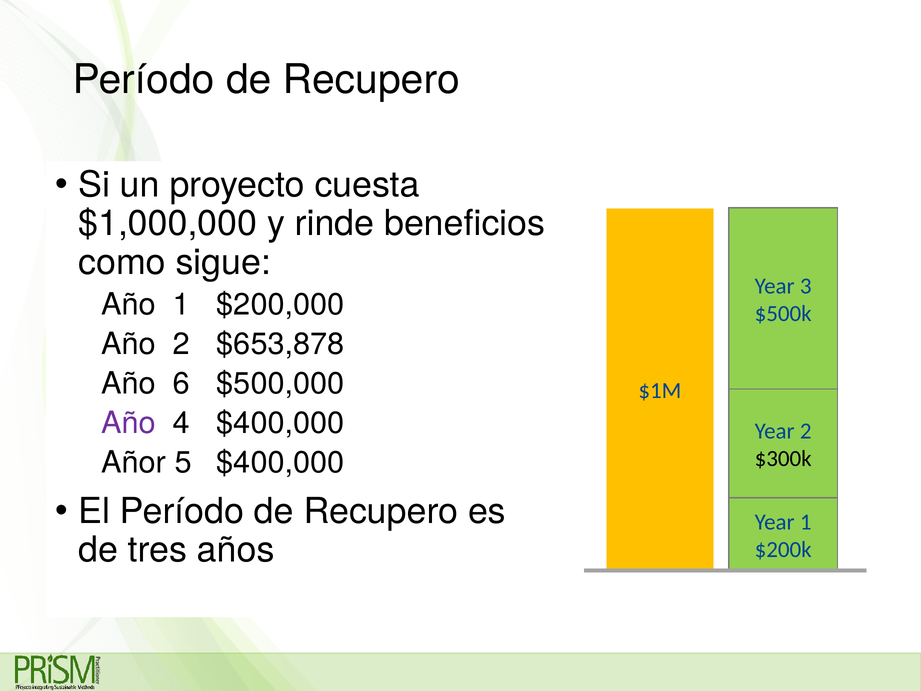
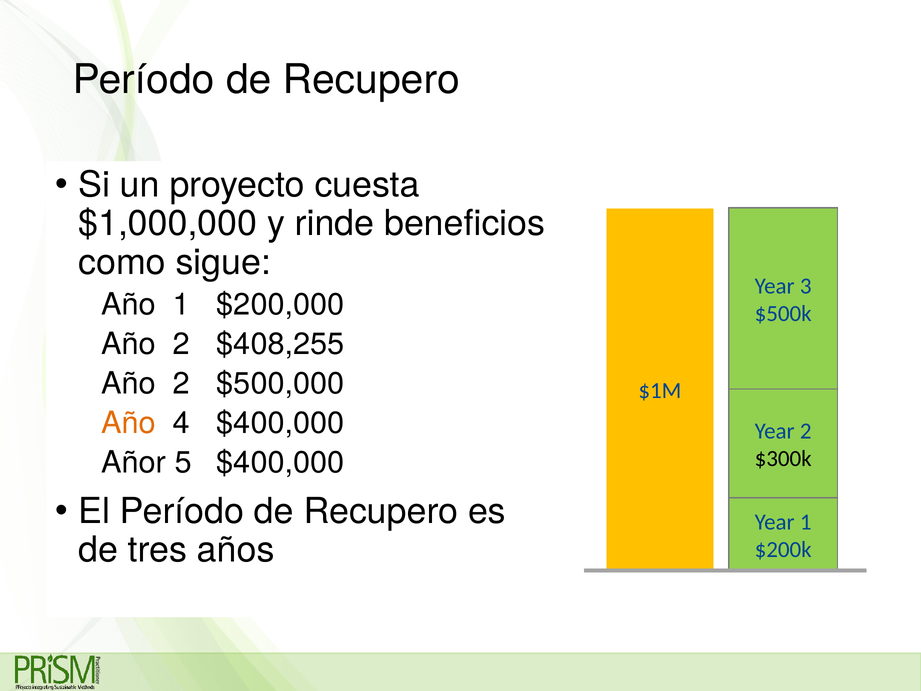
$653,878: $653,878 -> $408,255 (280, 344)
6: 6 -> 2 (181, 383)
Año colour: purple -> orange (129, 423)
